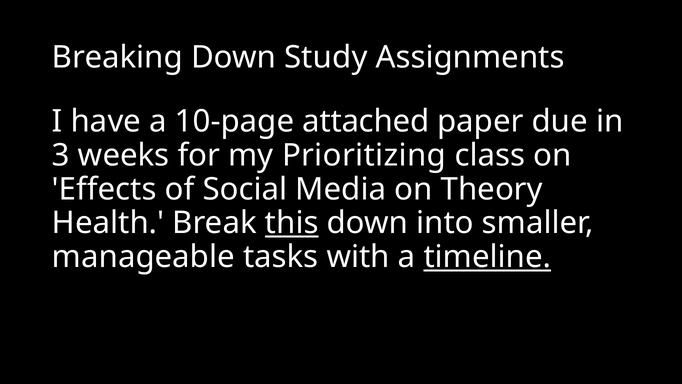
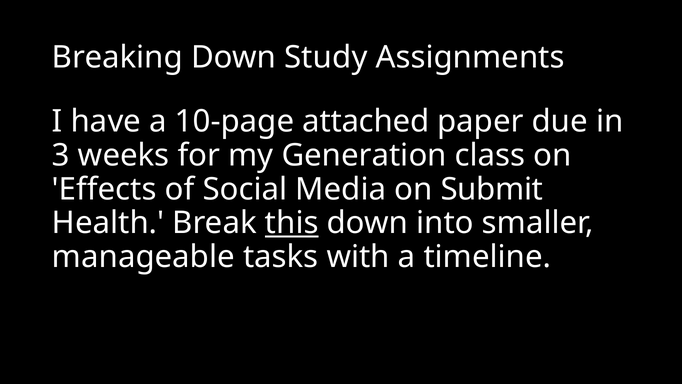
Prioritizing: Prioritizing -> Generation (364, 155)
Theory: Theory -> Submit (492, 189)
timeline underline: present -> none (487, 257)
